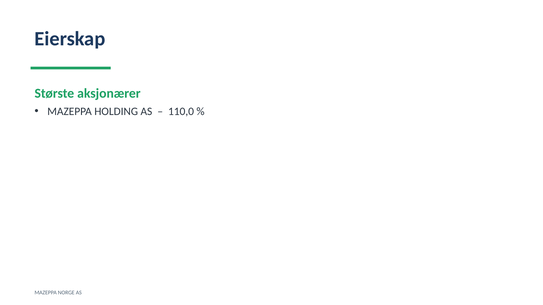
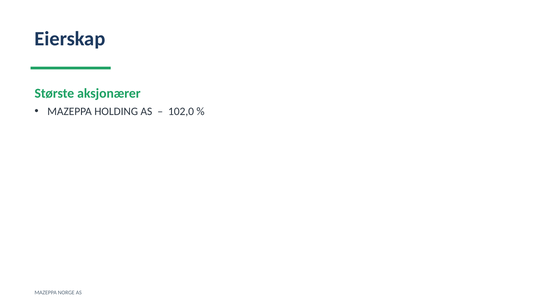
110,0: 110,0 -> 102,0 (181, 112)
